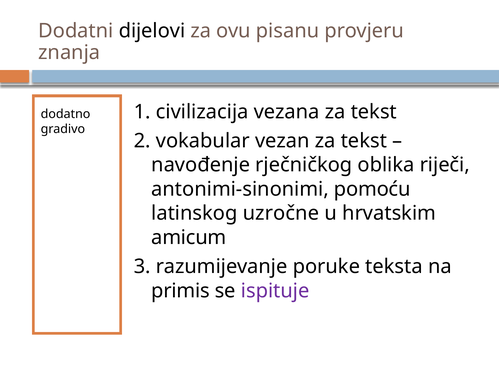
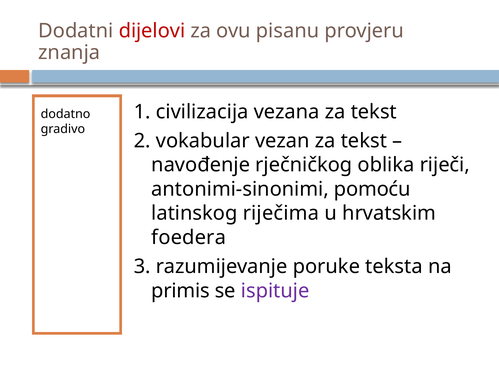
dijelovi colour: black -> red (152, 31)
uzročne: uzročne -> riječima (281, 213)
amicum: amicum -> foedera (189, 237)
